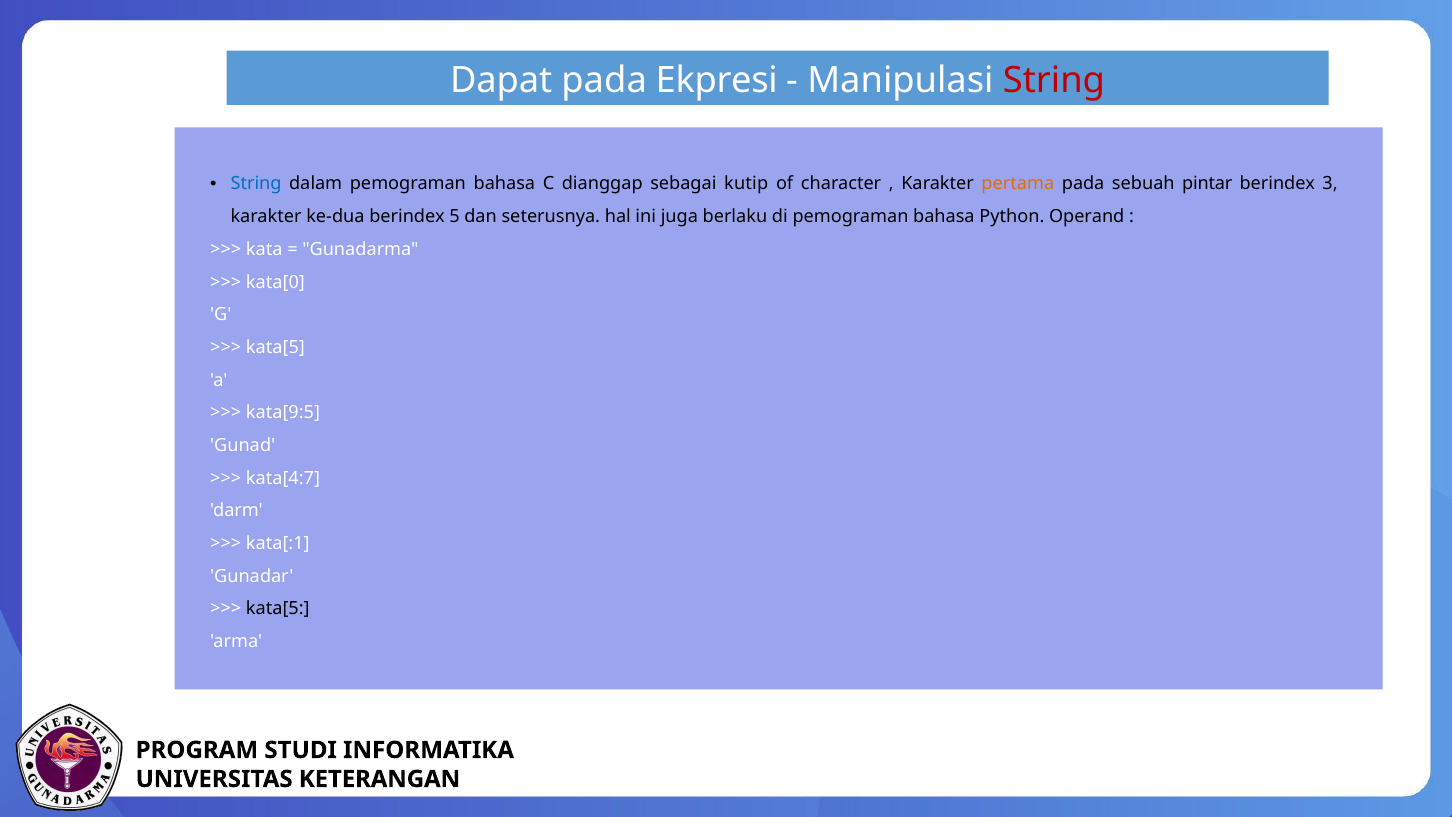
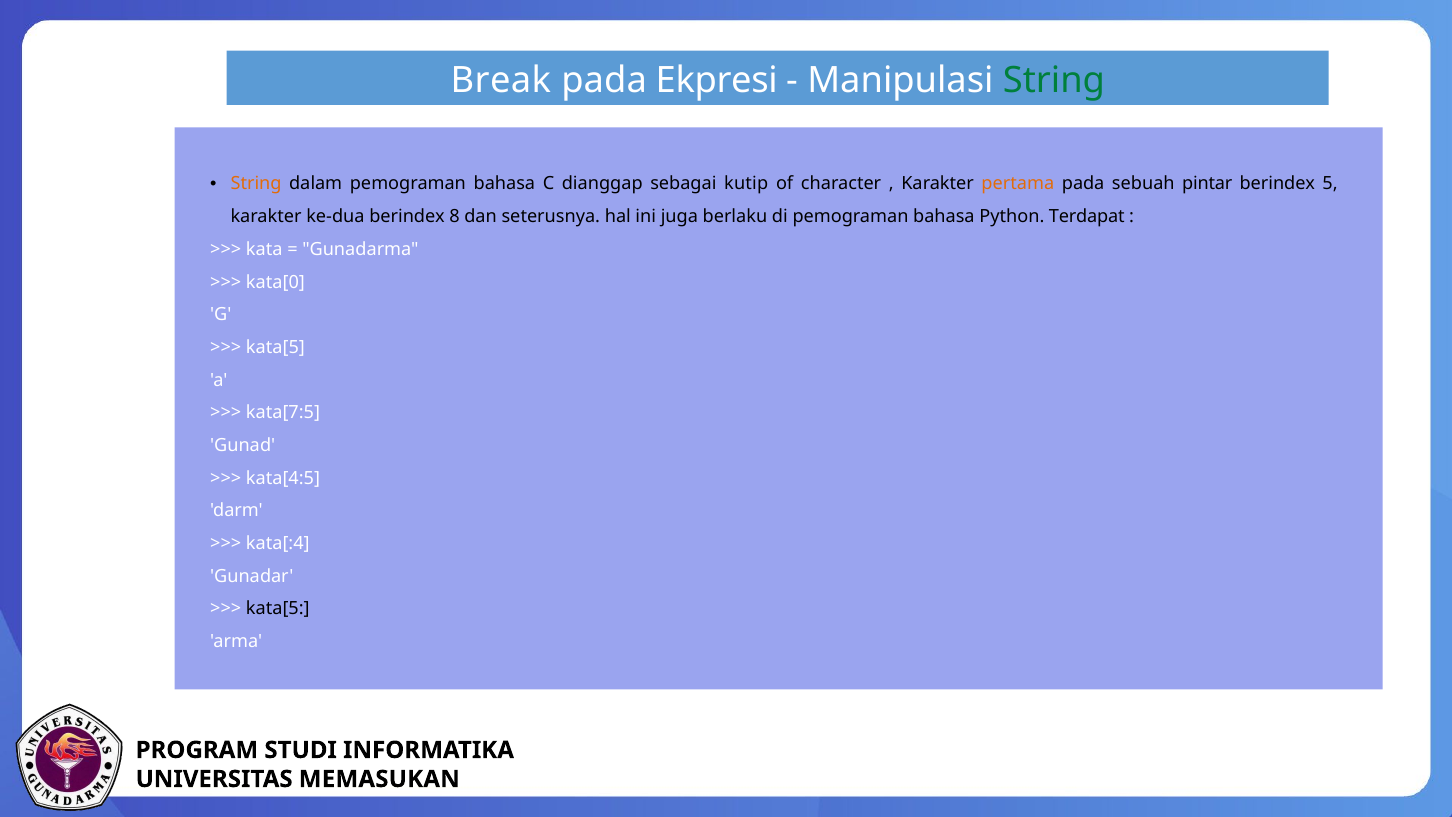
Dapat: Dapat -> Break (501, 80)
String colour: red -> green (1054, 80)
String colour: blue -> orange (256, 184)
3: 3 -> 5 (1330, 184)
5: 5 -> 8 (455, 217)
Operand: Operand -> Terdapat (1087, 217)
kata[9:5: kata[9:5 -> kata[7:5 (283, 413)
kata[4:7: kata[4:7 -> kata[4:5 (283, 478)
kata[:1: kata[:1 -> kata[:4 (278, 543)
KETERANGAN: KETERANGAN -> MEMASUKAN (379, 779)
